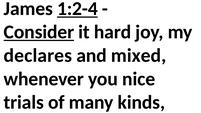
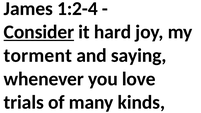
1:2-4 underline: present -> none (77, 9)
declares: declares -> torment (38, 56)
mixed: mixed -> saying (139, 56)
nice: nice -> love (139, 79)
